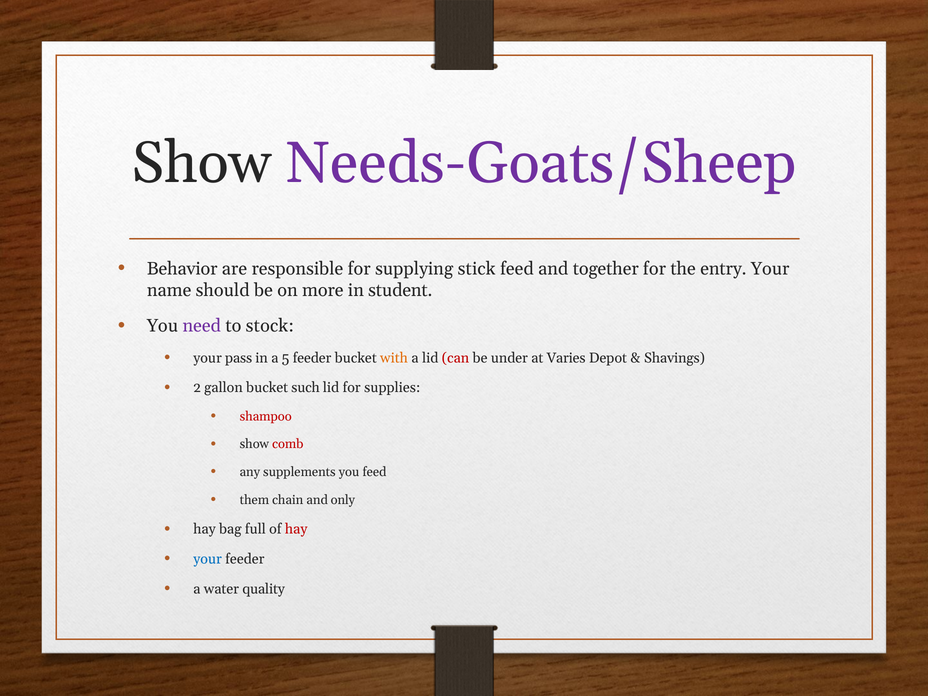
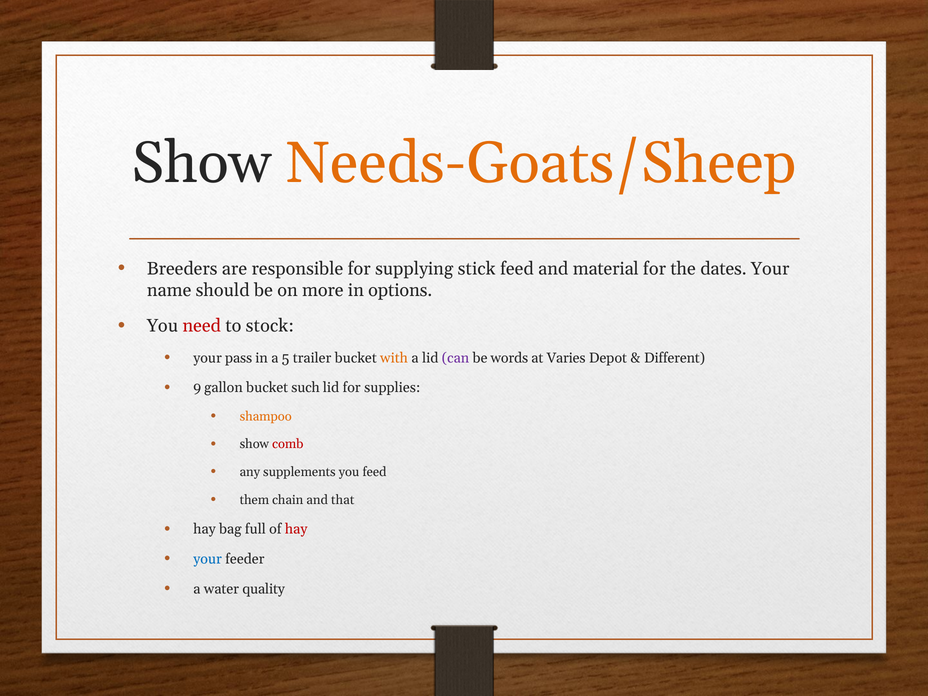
Needs-Goats/Sheep colour: purple -> orange (541, 163)
Behavior: Behavior -> Breeders (182, 269)
together: together -> material (606, 269)
entry: entry -> dates (723, 269)
student: student -> options (400, 290)
need colour: purple -> red (202, 326)
5 feeder: feeder -> trailer (312, 358)
can colour: red -> purple (456, 358)
under: under -> words (509, 358)
Shavings: Shavings -> Different (674, 358)
2: 2 -> 9 (197, 388)
shampoo colour: red -> orange (266, 416)
only: only -> that (343, 500)
